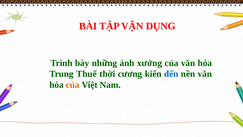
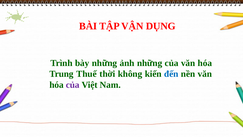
ảnh xưởng: xưởng -> những (150, 63)
cương: cương -> không (130, 74)
của colour: orange -> purple (73, 85)
